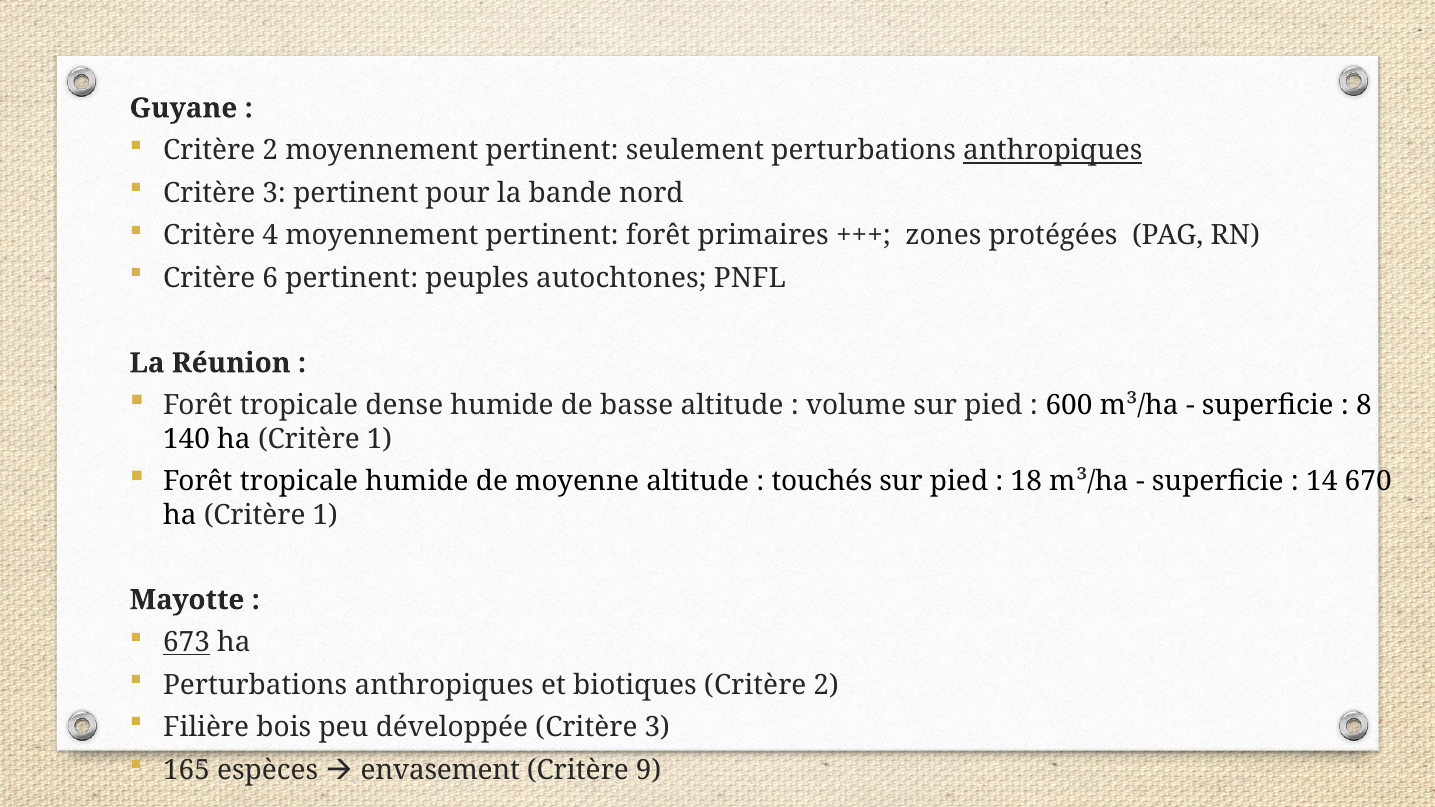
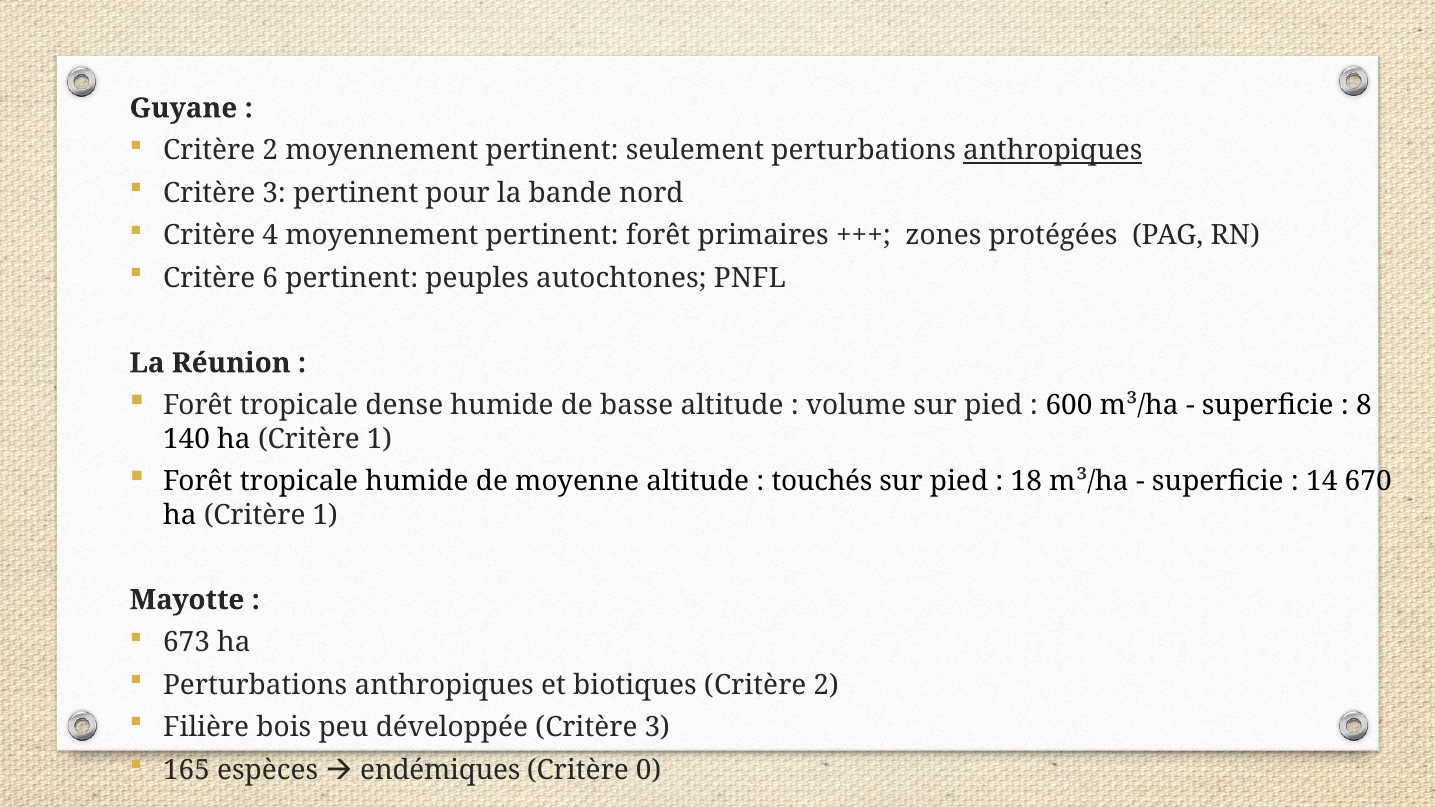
673 underline: present -> none (187, 643)
envasement: envasement -> endémiques (440, 770)
9: 9 -> 0 (649, 770)
